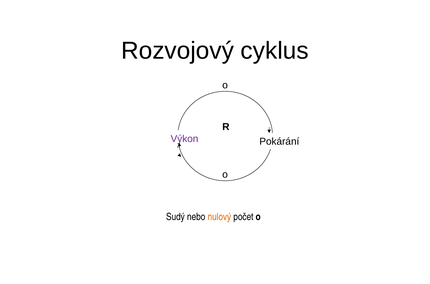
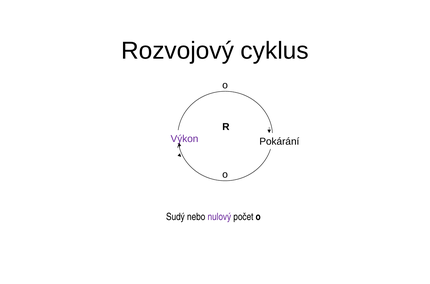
nulový colour: orange -> purple (219, 217)
